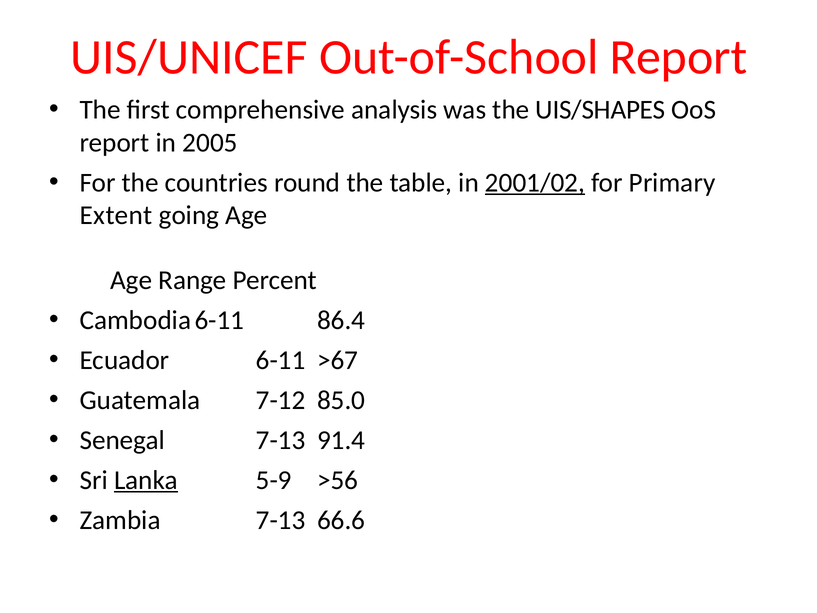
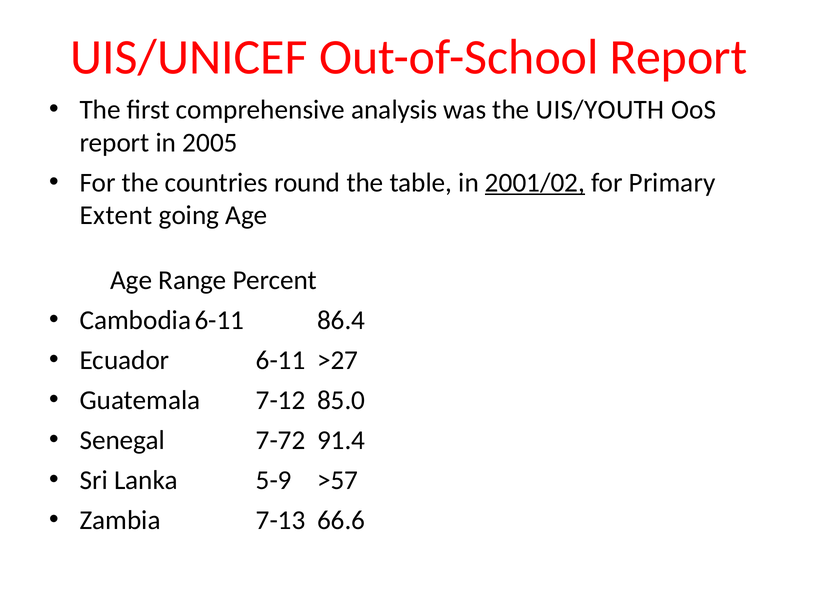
UIS/SHAPES: UIS/SHAPES -> UIS/YOUTH (600, 110)
>67: >67 -> >27 (338, 360)
Senegal 7-13: 7-13 -> 7-72 (281, 440)
Lanka underline: present -> none (146, 480)
>56: >56 -> >57 (338, 480)
